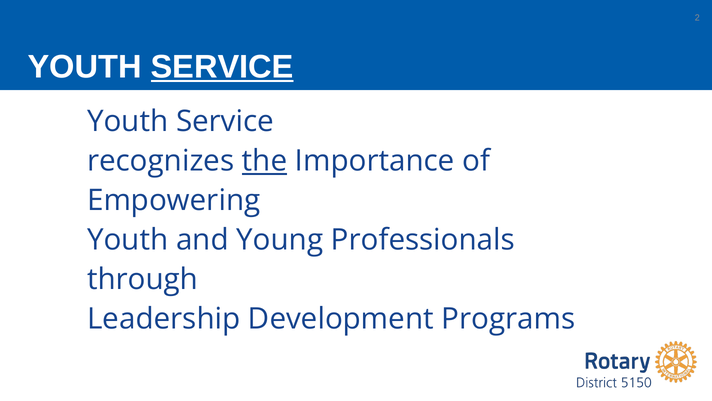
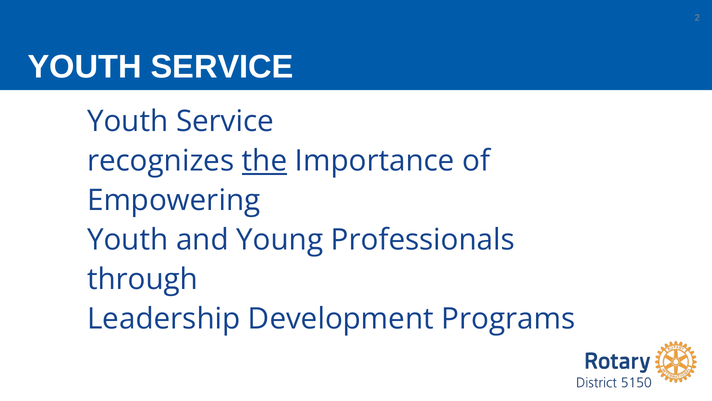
SERVICE underline: present -> none (222, 67)
